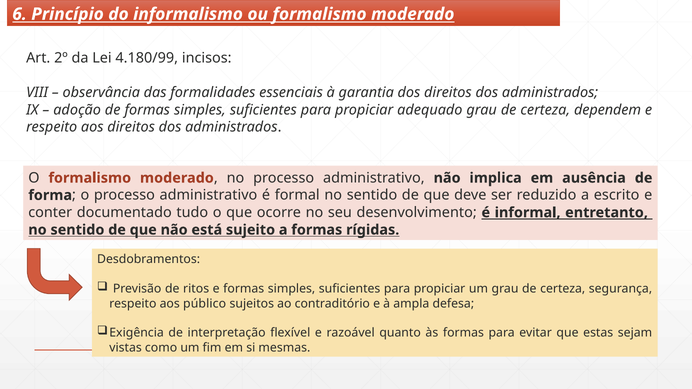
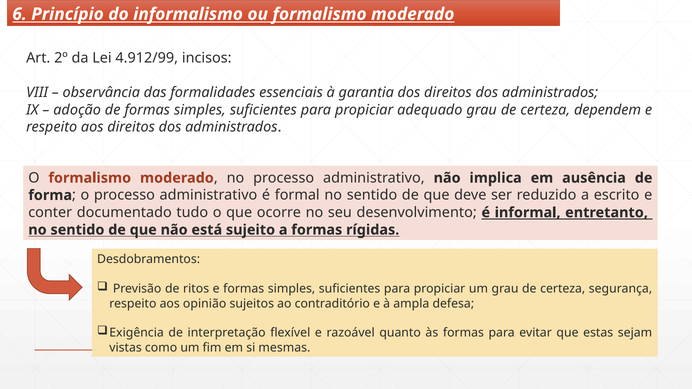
4.180/99: 4.180/99 -> 4.912/99 (147, 58)
público: público -> opinião (205, 304)
